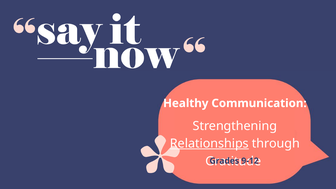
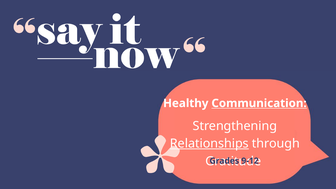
Communication underline: none -> present (259, 103)
